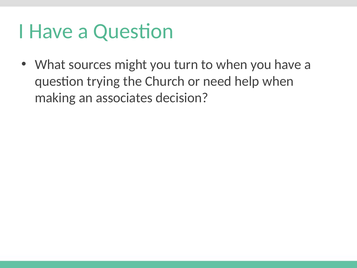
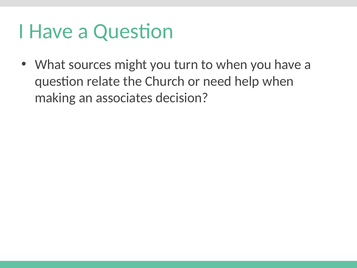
trying: trying -> relate (103, 81)
